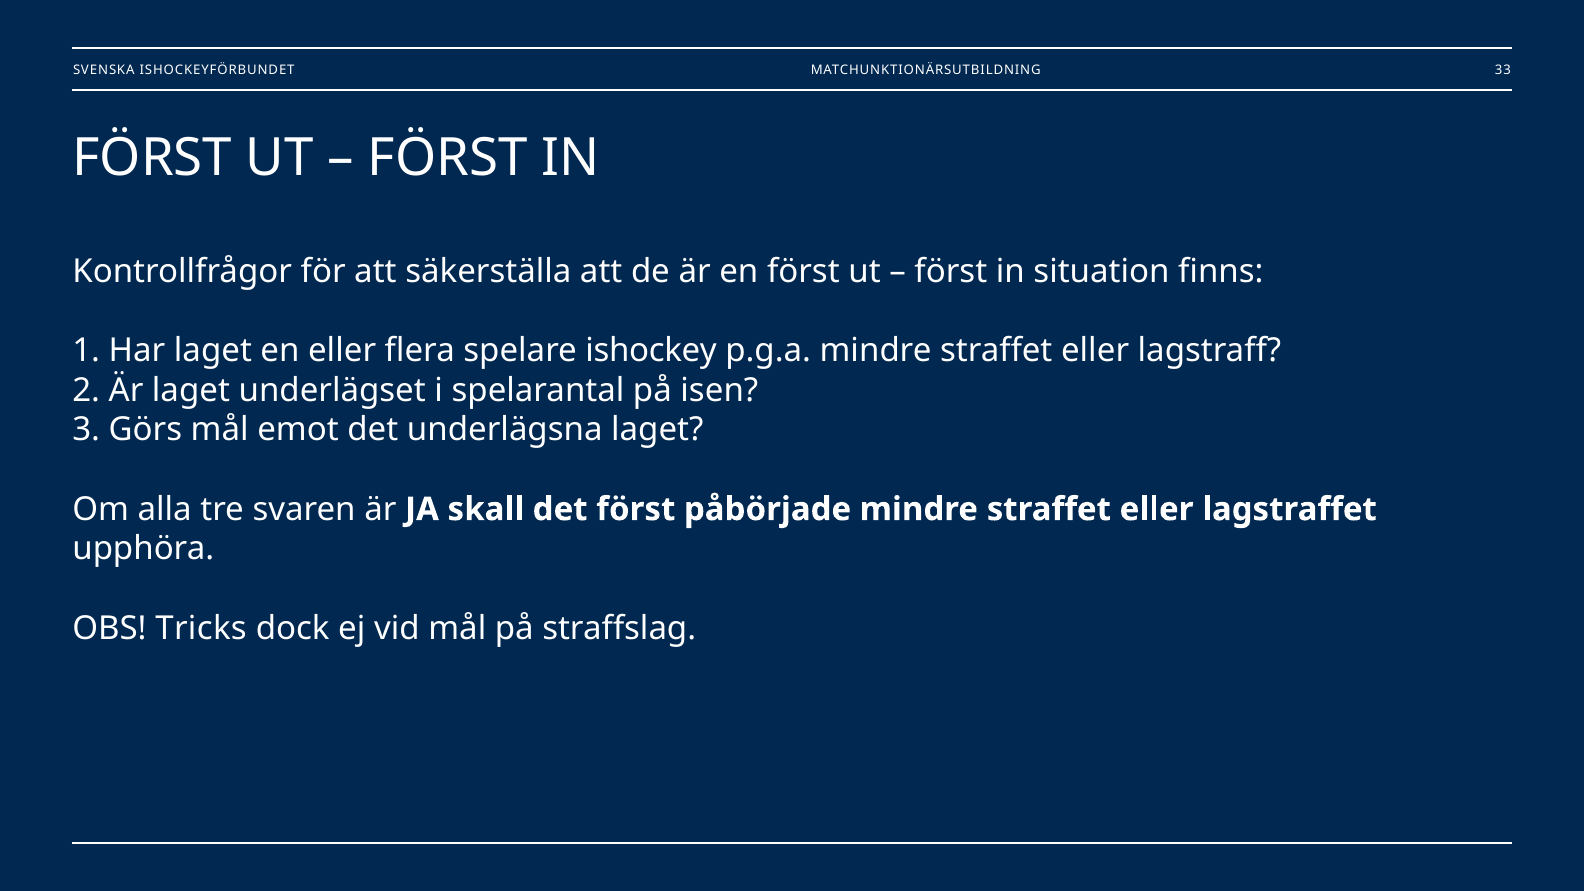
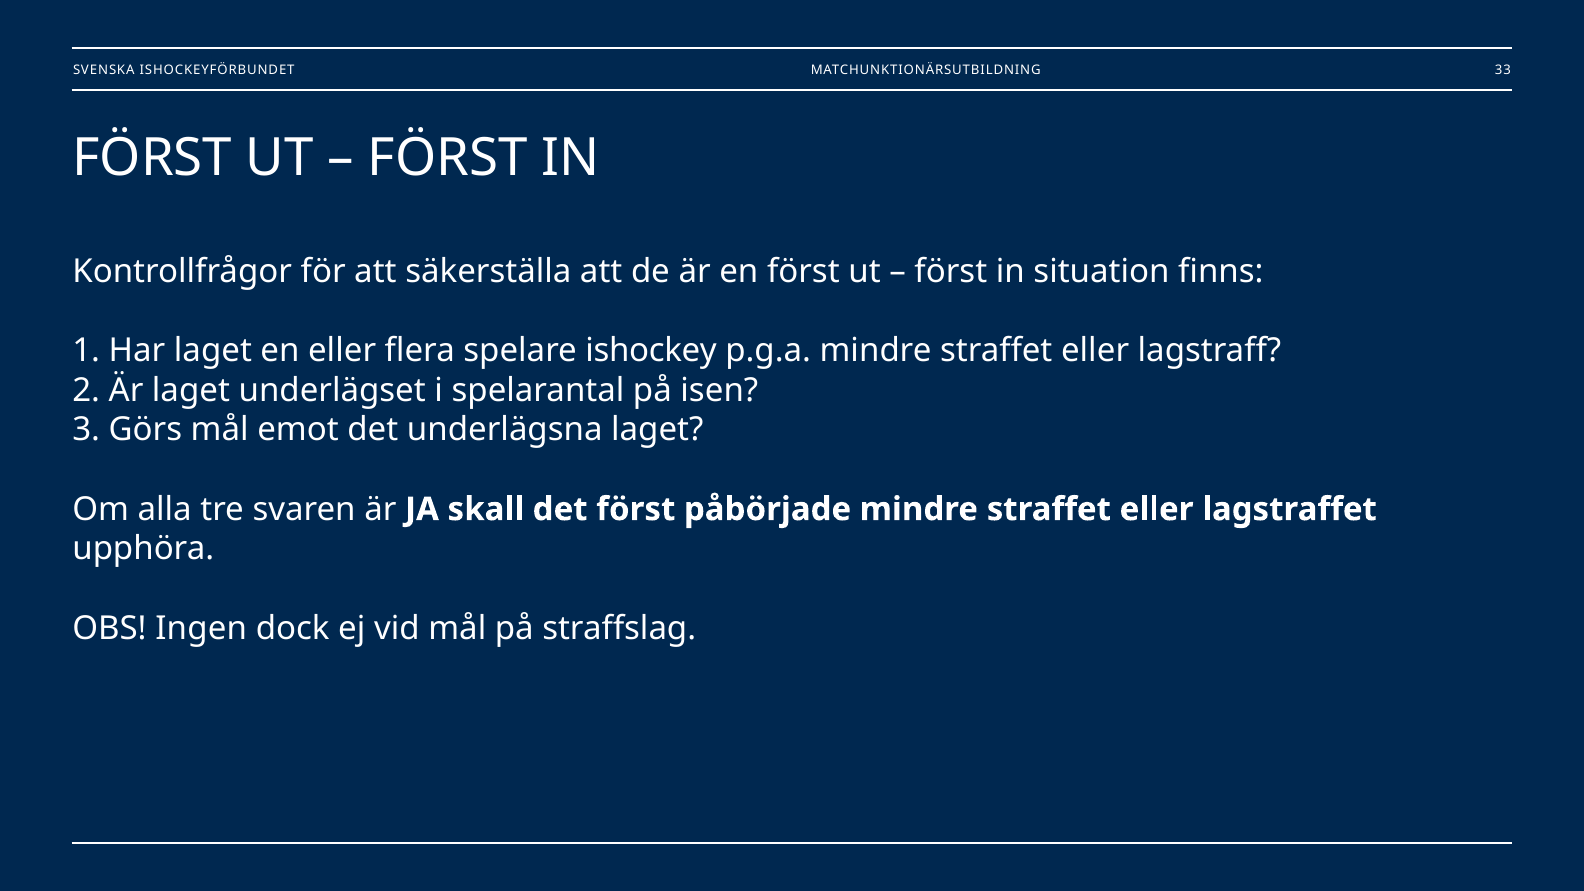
Tricks: Tricks -> Ingen (201, 628)
